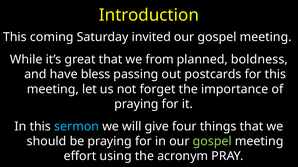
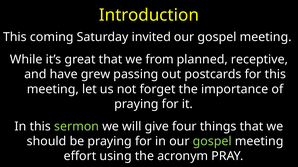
boldness: boldness -> receptive (259, 60)
bless: bless -> grew (96, 75)
sermon colour: light blue -> light green (77, 127)
